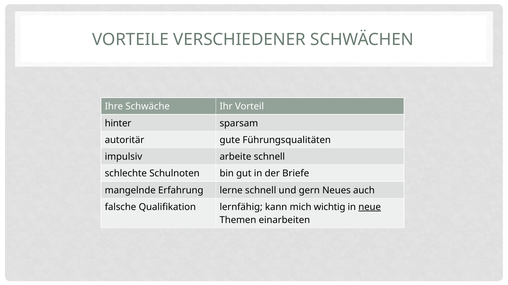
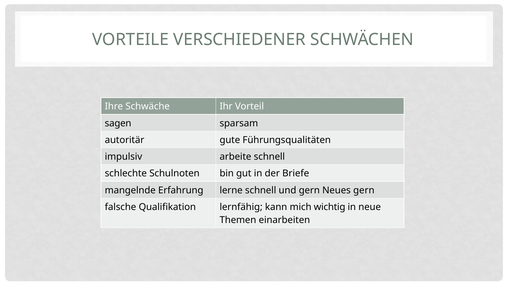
hinter: hinter -> sagen (118, 124)
Neues auch: auch -> gern (364, 191)
neue underline: present -> none (370, 207)
